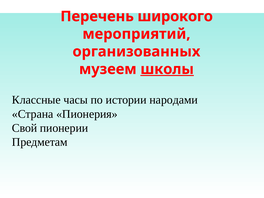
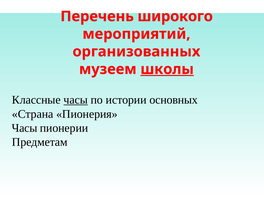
часы underline: none -> present (76, 100)
народами: народами -> основных (174, 100)
Свой: Свой -> Часы (25, 128)
